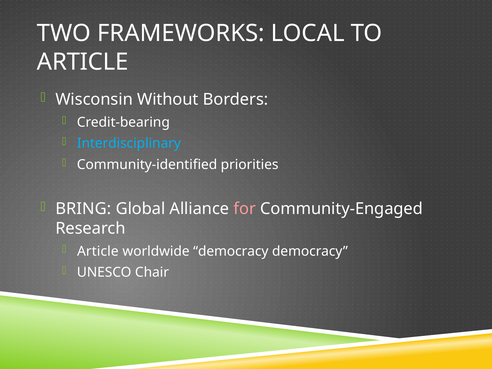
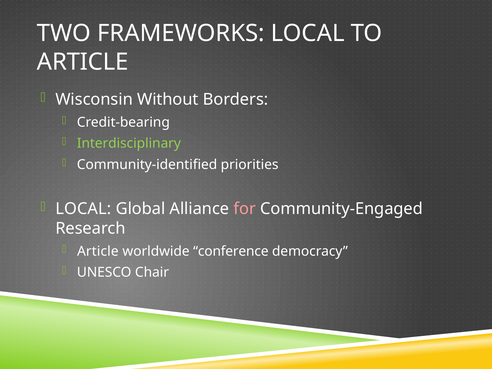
Interdisciplinary colour: light blue -> light green (129, 143)
BRING: BRING -> LOCAL (83, 209)
worldwide democracy: democracy -> conference (231, 251)
